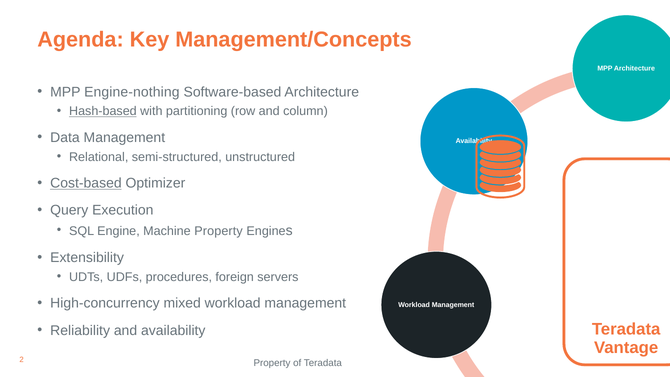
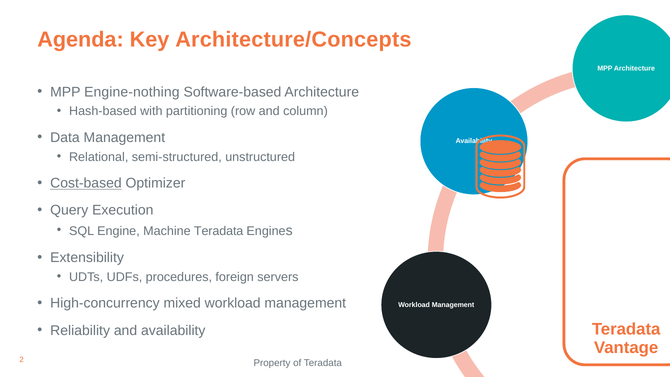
Management/Concepts: Management/Concepts -> Architecture/Concepts (293, 40)
Hash-based underline: present -> none (103, 111)
Machine Property: Property -> Teradata (219, 231)
